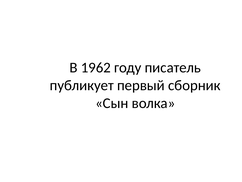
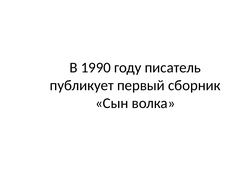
1962: 1962 -> 1990 (96, 67)
